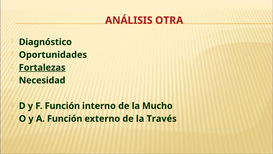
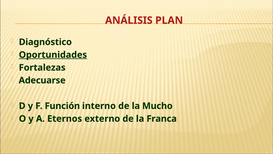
OTRA: OTRA -> PLAN (169, 20)
Oportunidades underline: none -> present (53, 55)
Fortalezas underline: present -> none (42, 67)
Necesidad: Necesidad -> Adecuarse (42, 80)
A Función: Función -> Eternos (65, 118)
Través: Través -> Franca (162, 118)
